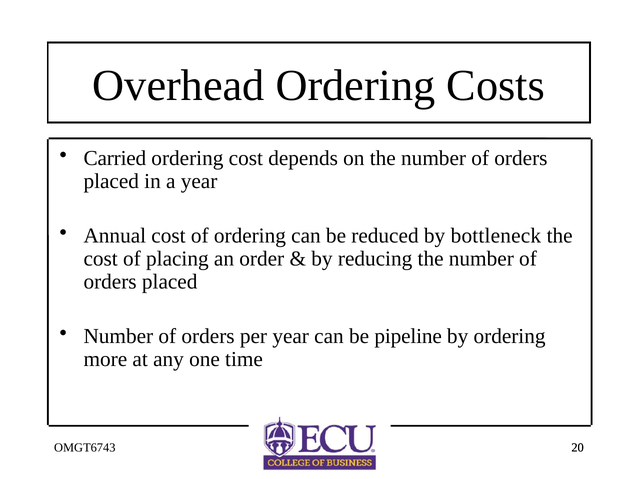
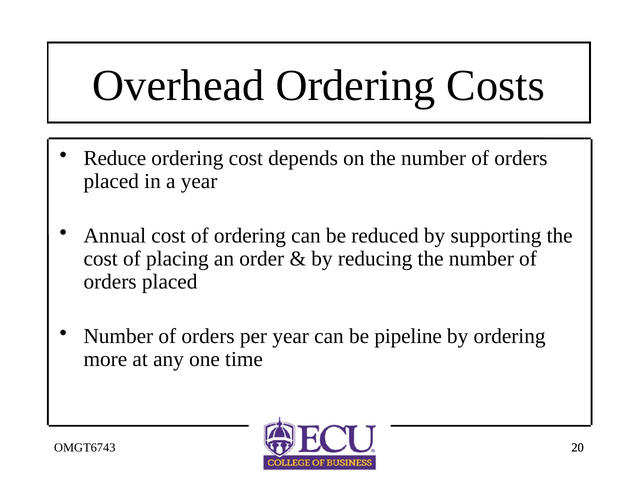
Carried: Carried -> Reduce (115, 158)
bottleneck: bottleneck -> supporting (496, 235)
